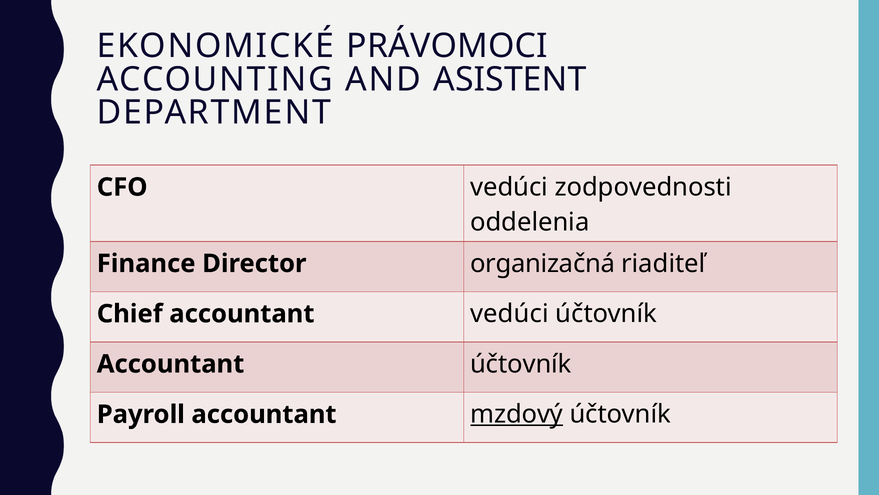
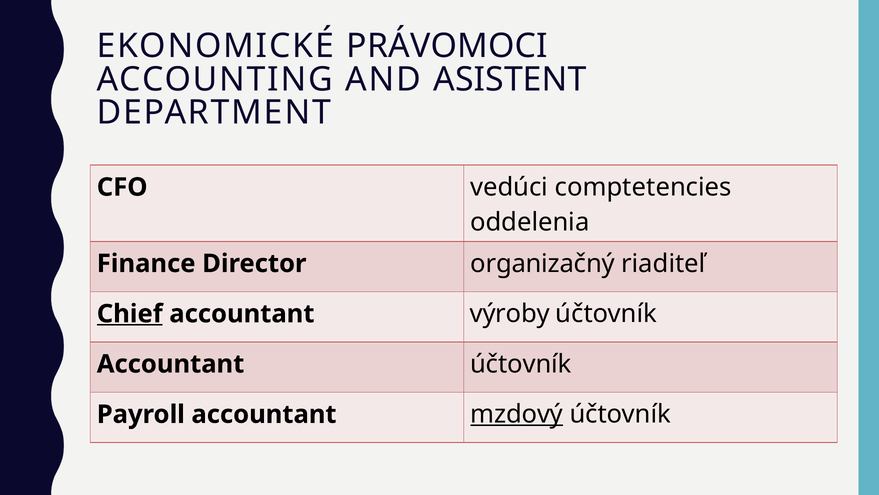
zodpovednosti: zodpovednosti -> comptetencies (643, 187)
organizačná: organizačná -> organizačný (543, 263)
Chief underline: none -> present (130, 314)
accountant vedúci: vedúci -> výroby (510, 314)
